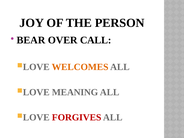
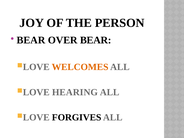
OVER CALL: CALL -> BEAR (96, 40)
MEANING: MEANING -> HEARING (75, 92)
FORGIVES colour: red -> black (77, 117)
